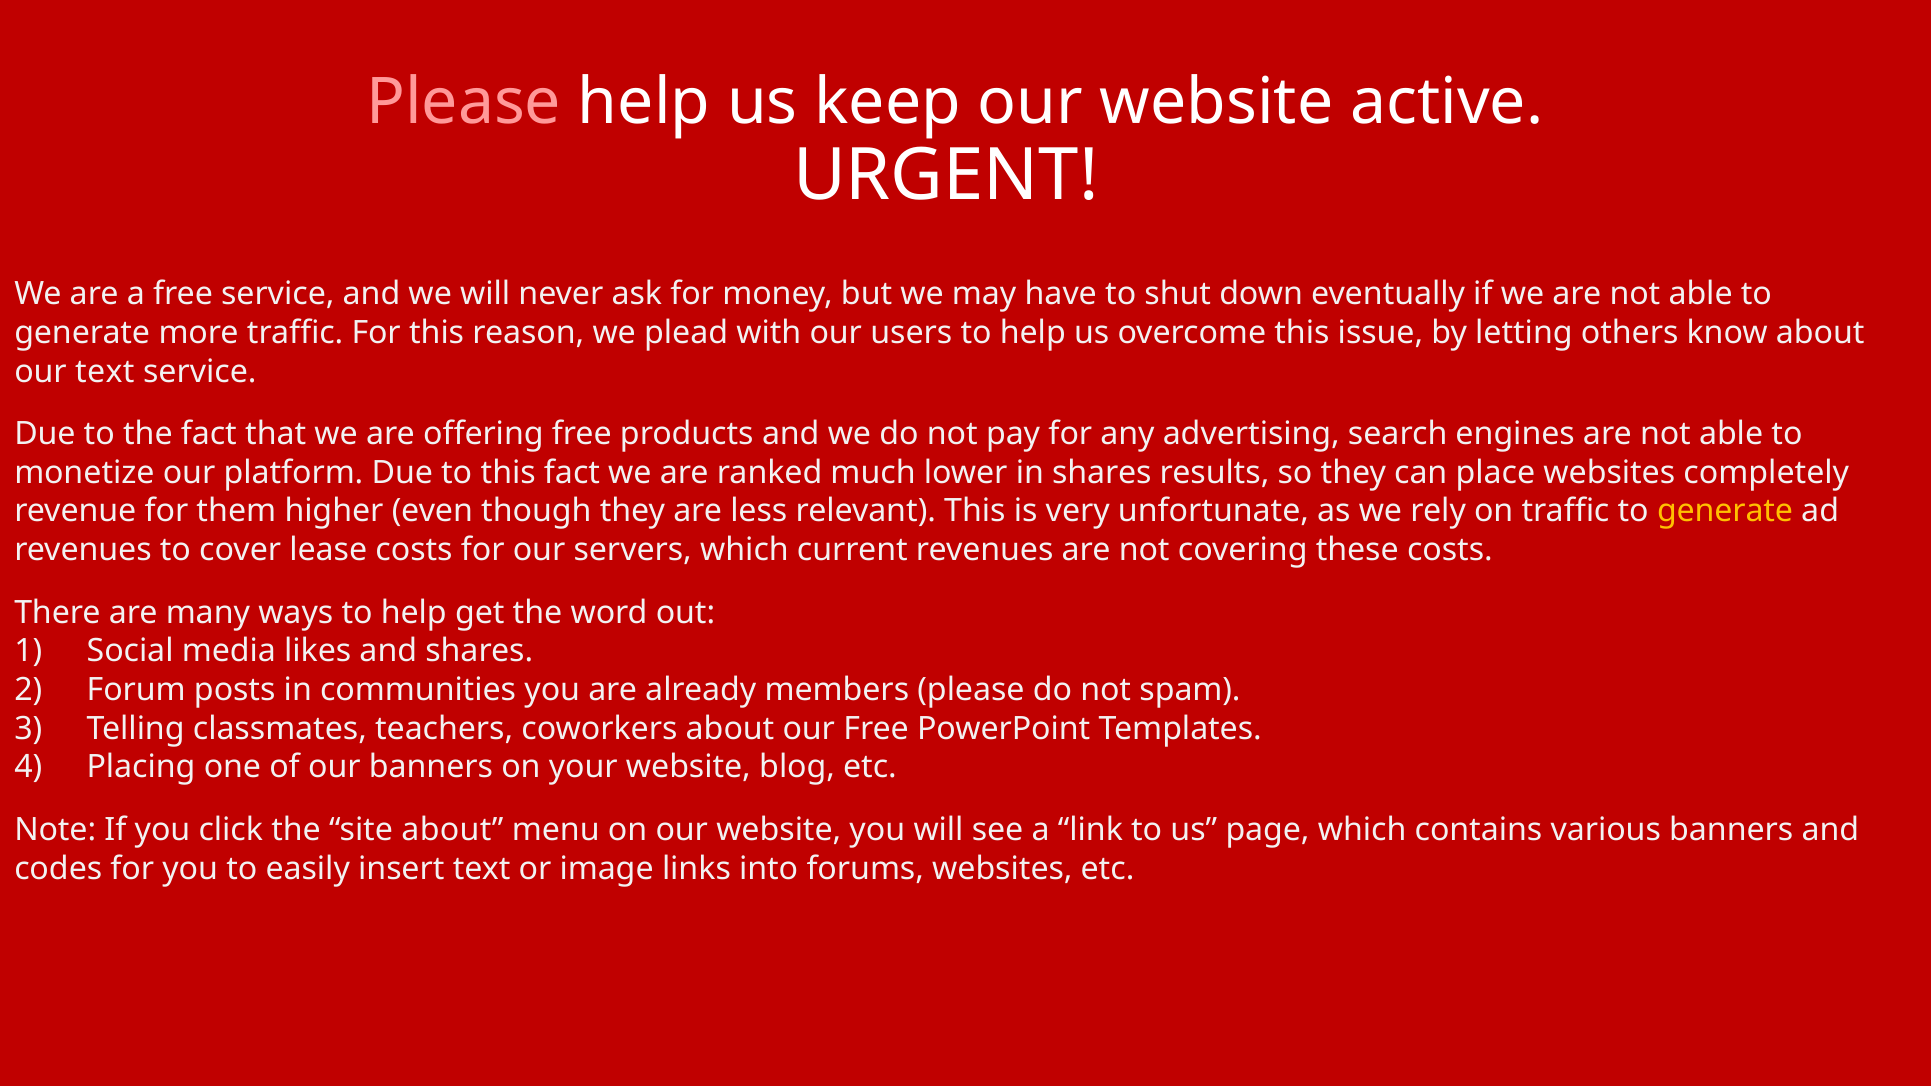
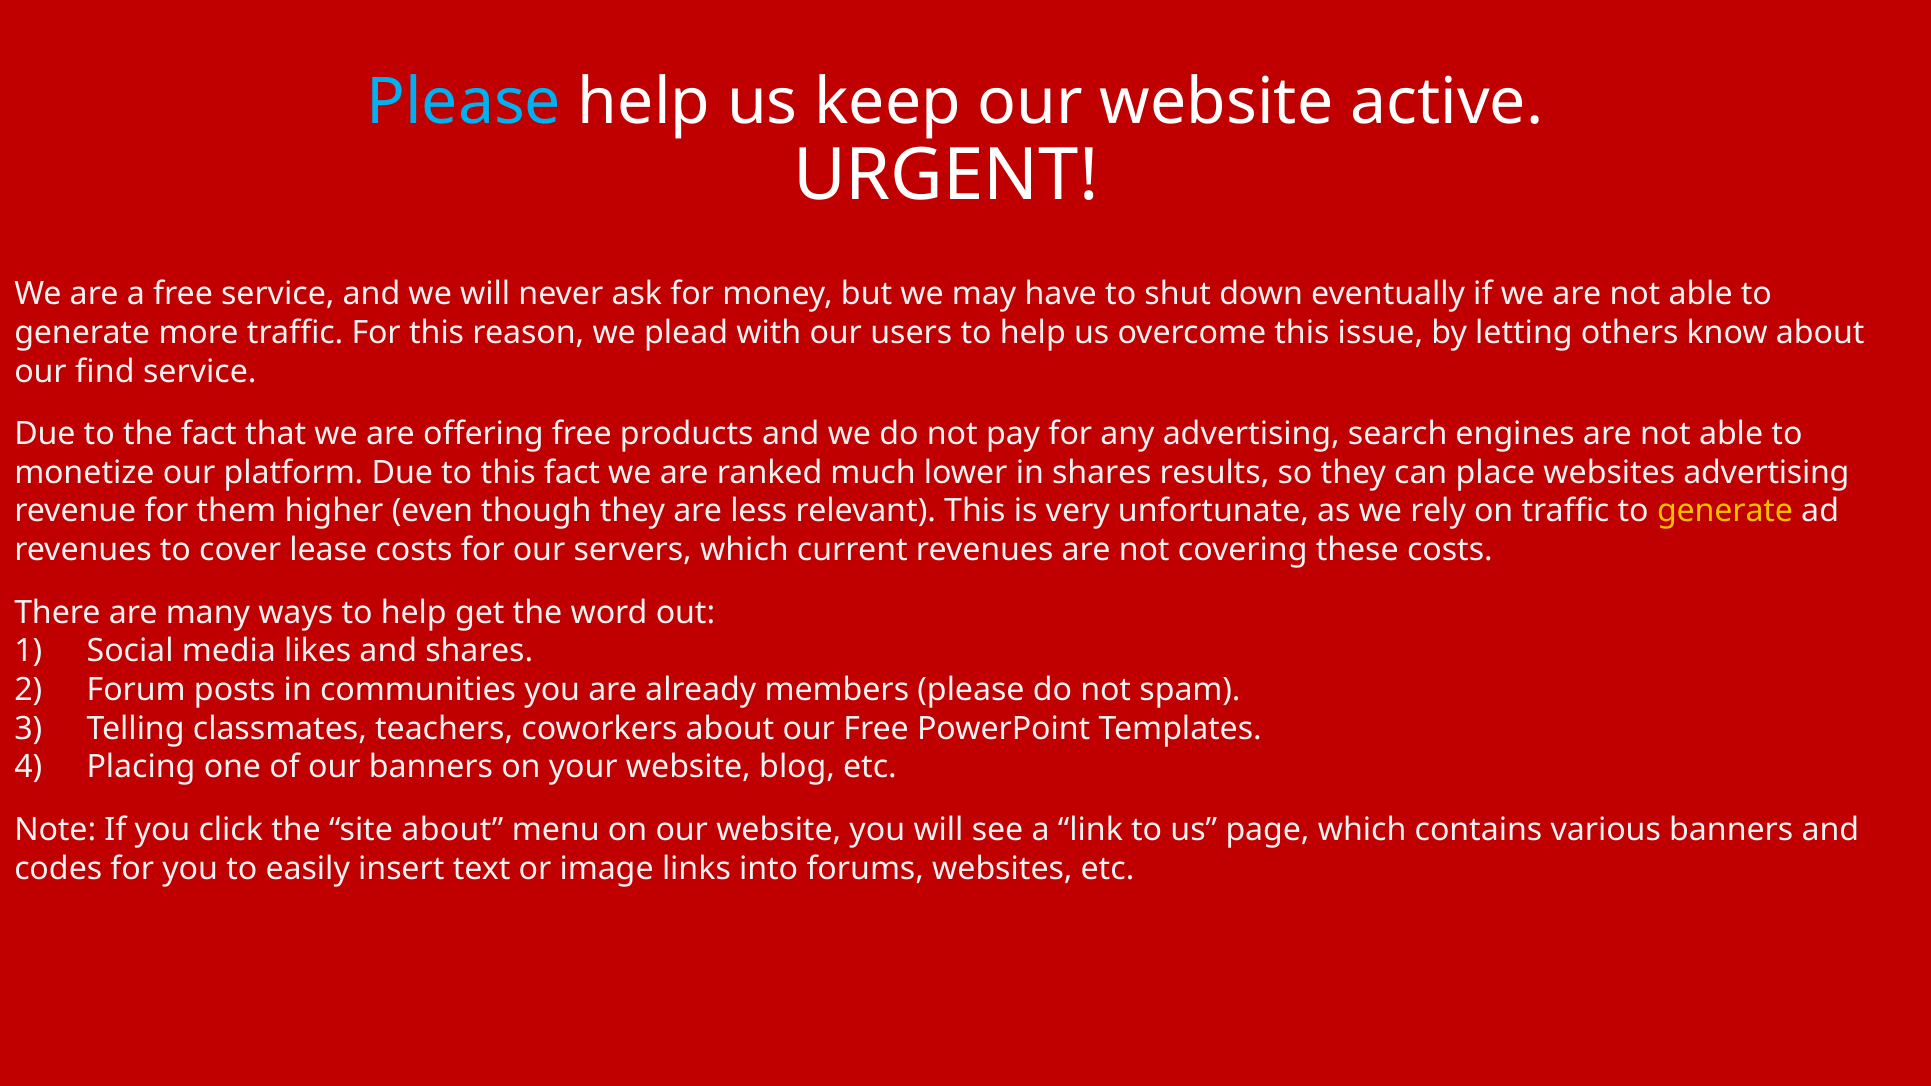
Please colour: pink -> light blue (464, 102)
our text: text -> find (105, 371)
websites completely: completely -> advertising (1766, 473)
